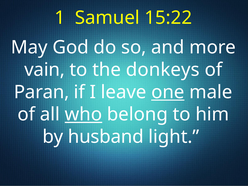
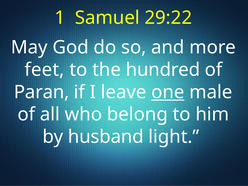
15:22: 15:22 -> 29:22 (168, 18)
vain: vain -> feet (44, 70)
donkeys: donkeys -> hundred (163, 70)
who underline: present -> none (83, 114)
